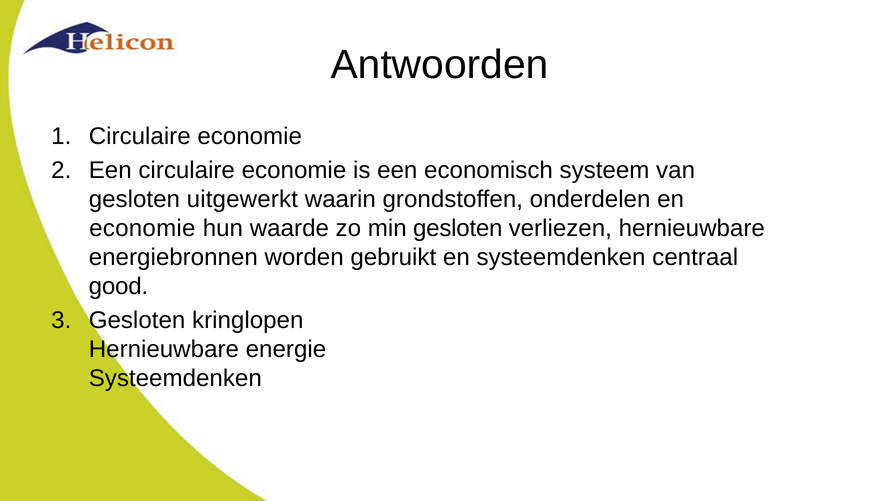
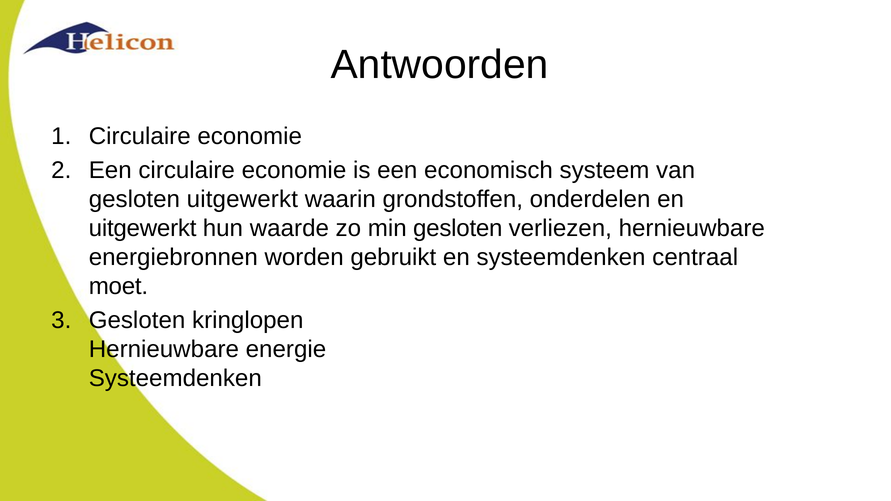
economie: economie -> uitgewerkt (143, 228)
good: good -> moet (118, 286)
